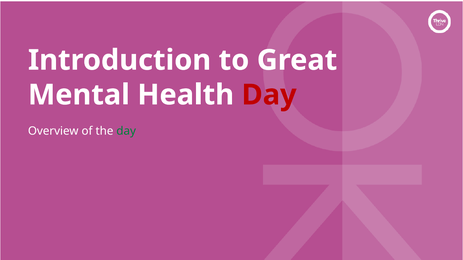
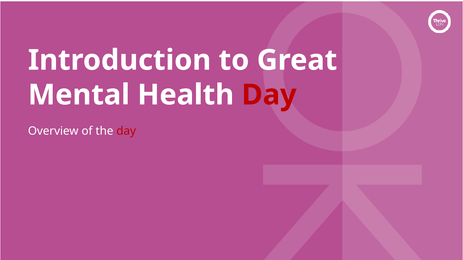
day colour: green -> red (126, 131)
